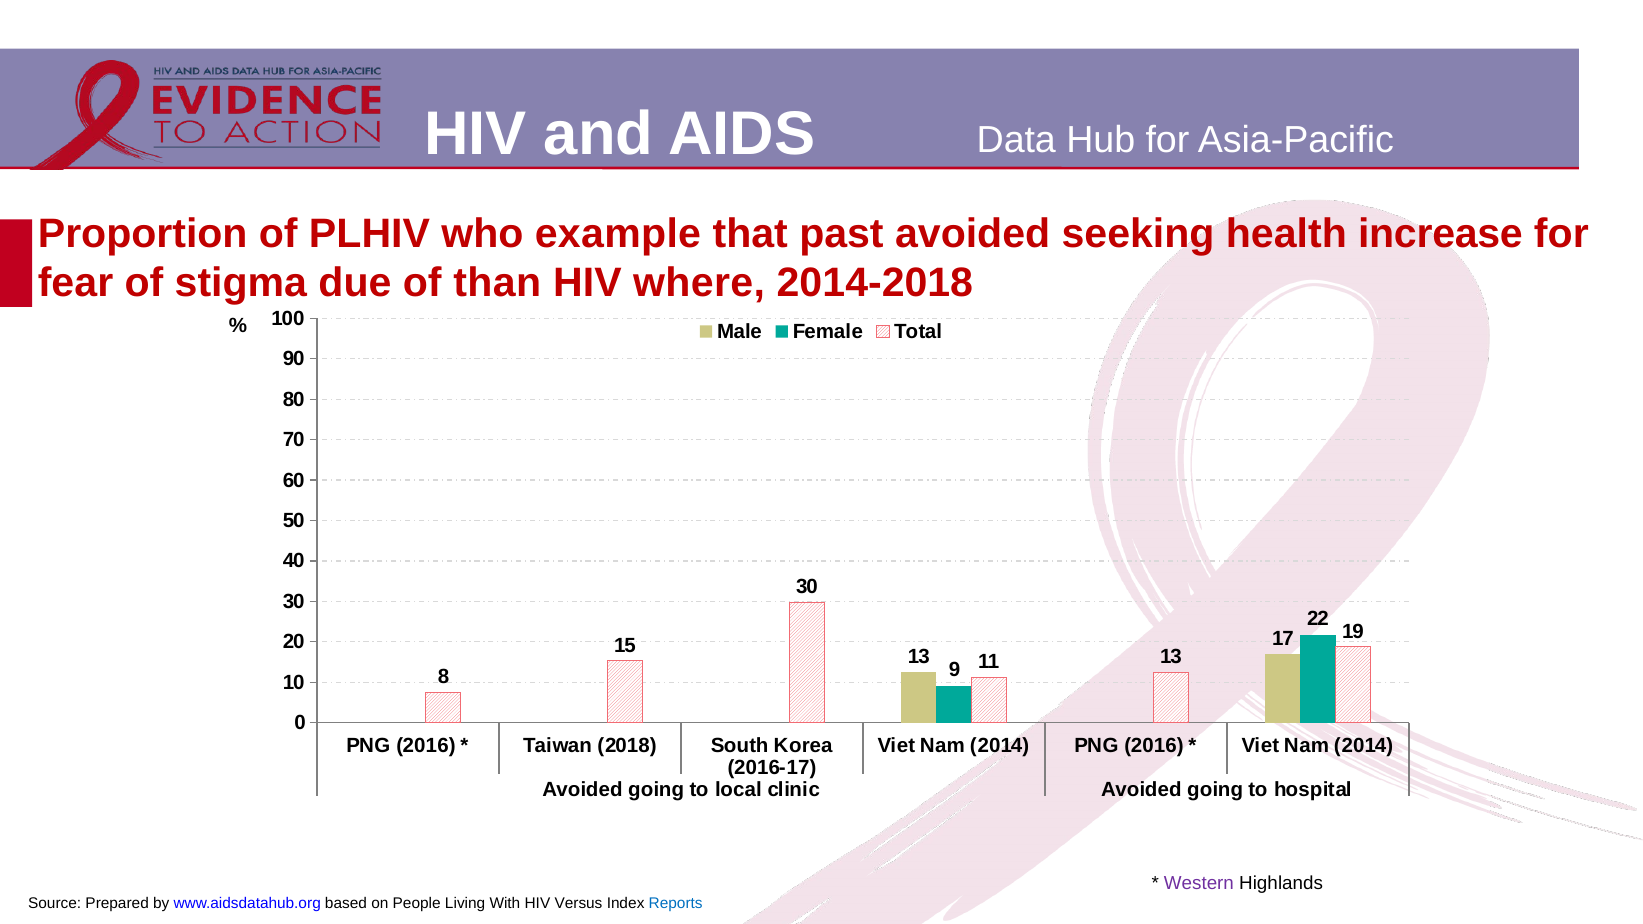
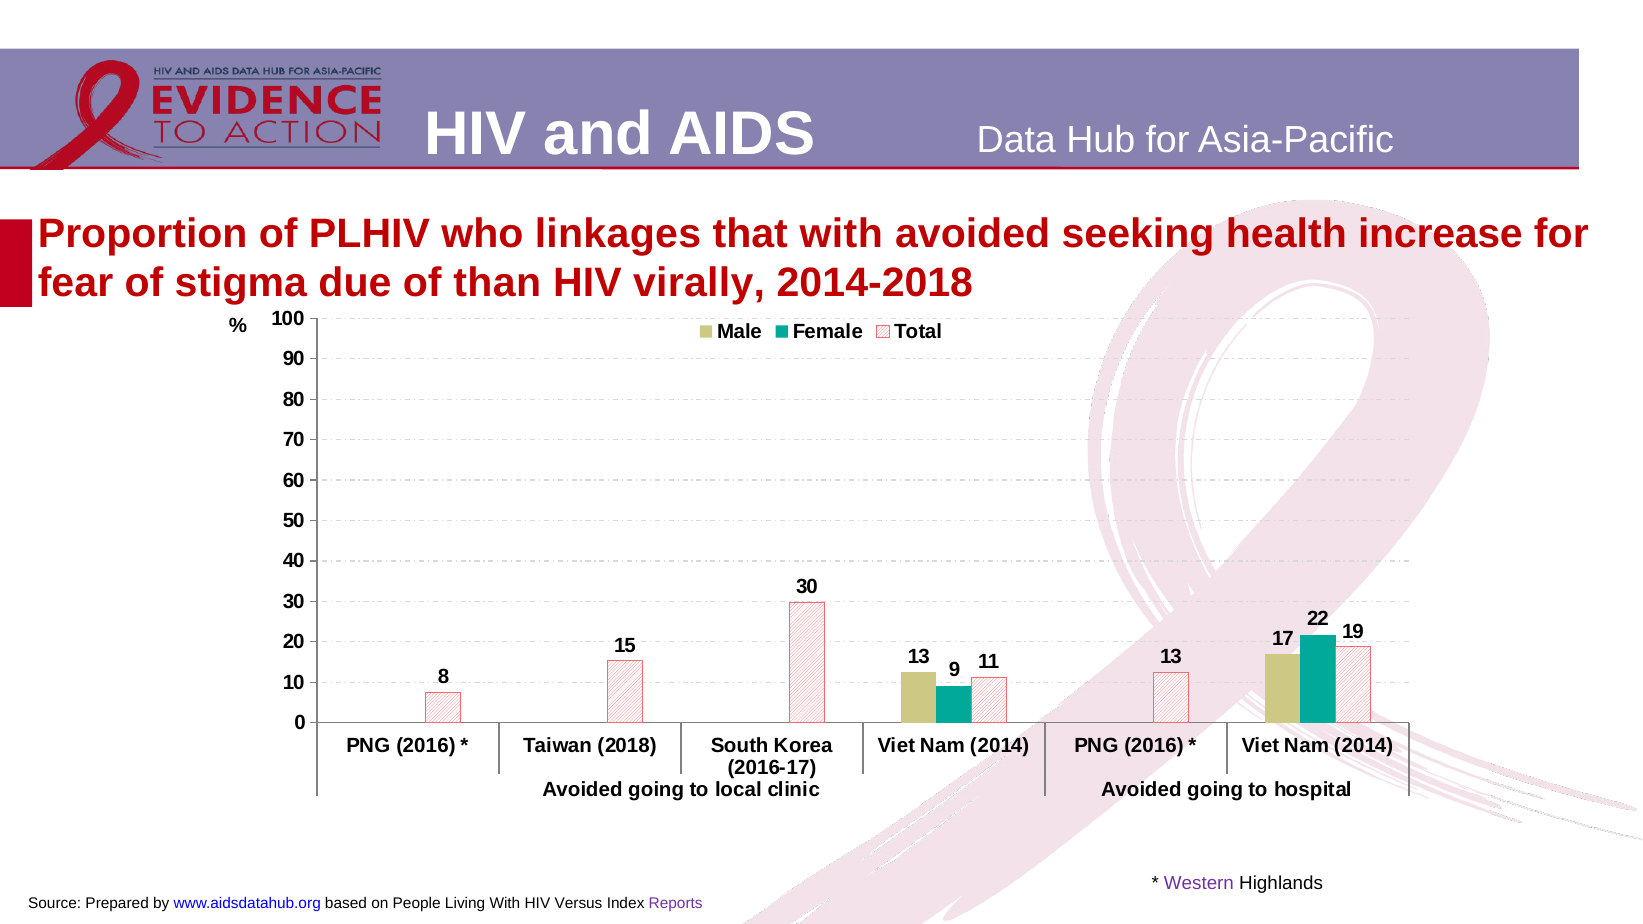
example: example -> linkages (618, 234)
that past: past -> with (841, 234)
where: where -> virally (699, 283)
Reports colour: blue -> purple (676, 903)
